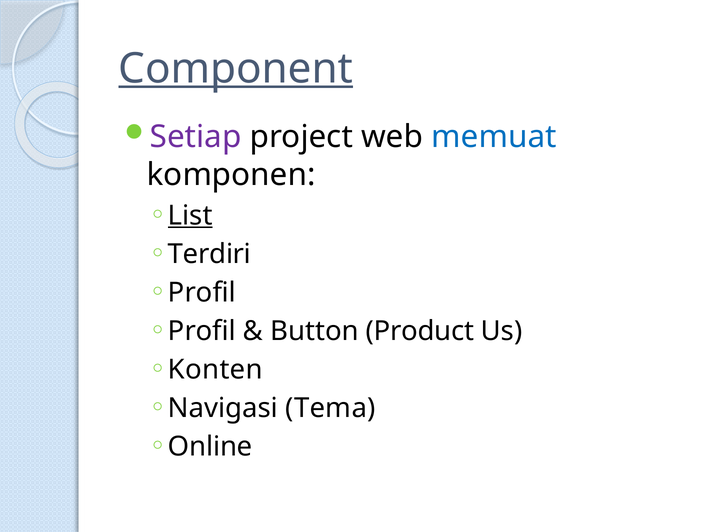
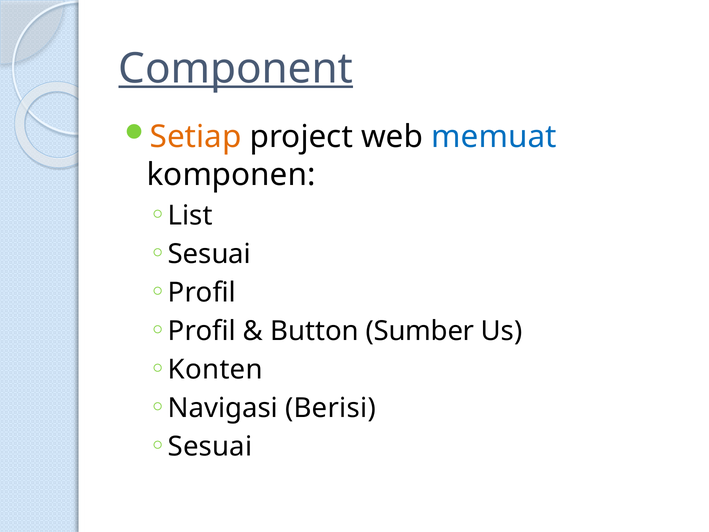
Setiap colour: purple -> orange (196, 137)
List underline: present -> none (190, 215)
Terdiri: Terdiri -> Sesuai (209, 254)
Product: Product -> Sumber (420, 331)
Tema: Tema -> Berisi (330, 408)
Online: Online -> Sesuai (210, 446)
